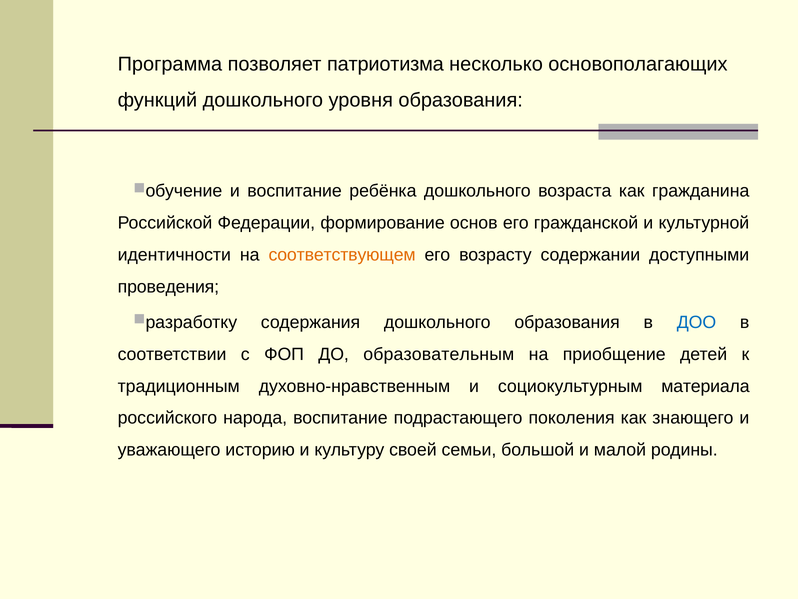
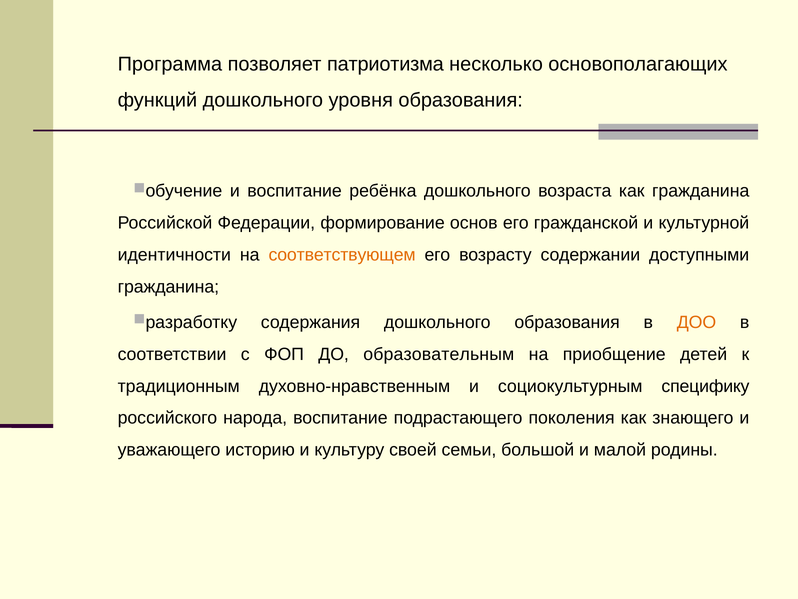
проведения: проведения -> гражданина (168, 287)
ДОО colour: blue -> orange (696, 322)
материала: материала -> специфику (705, 386)
